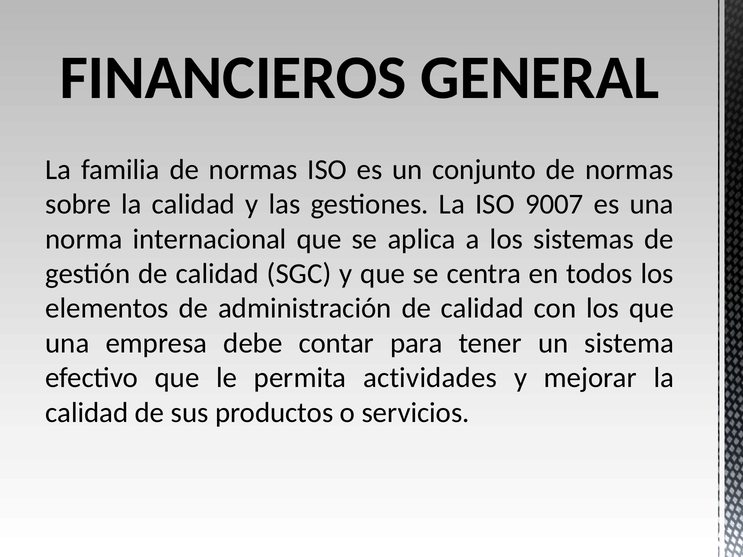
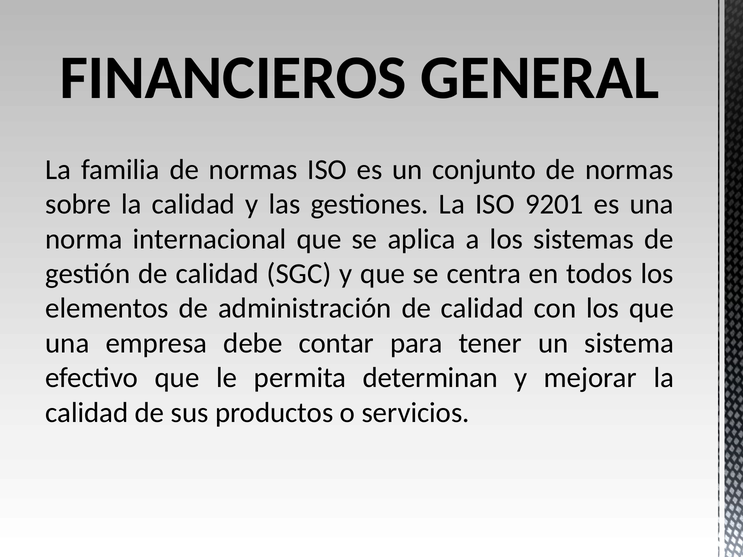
9007: 9007 -> 9201 (554, 204)
actividades: actividades -> determinan (430, 378)
